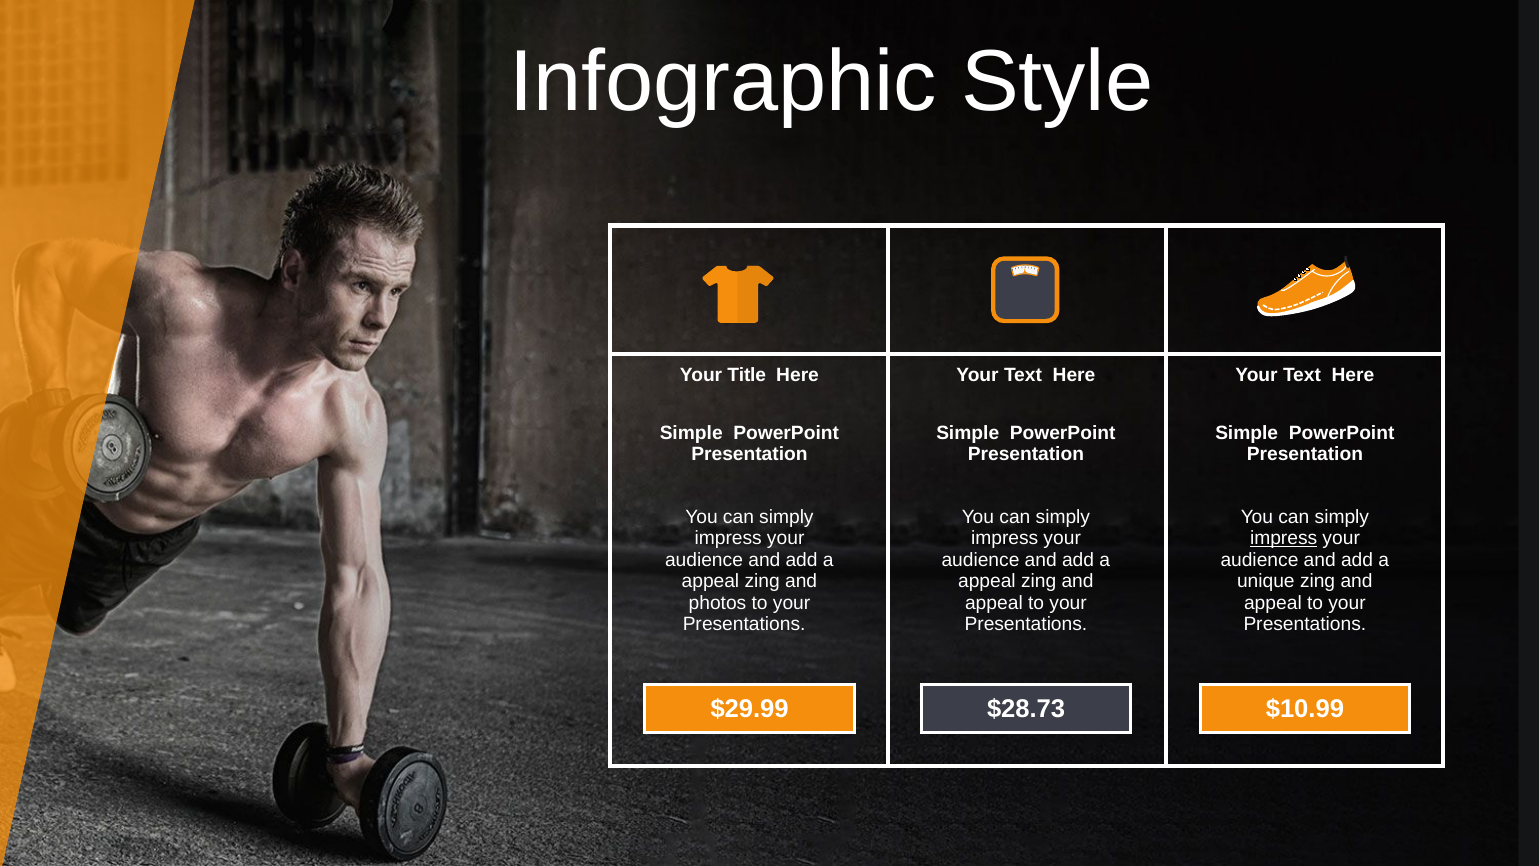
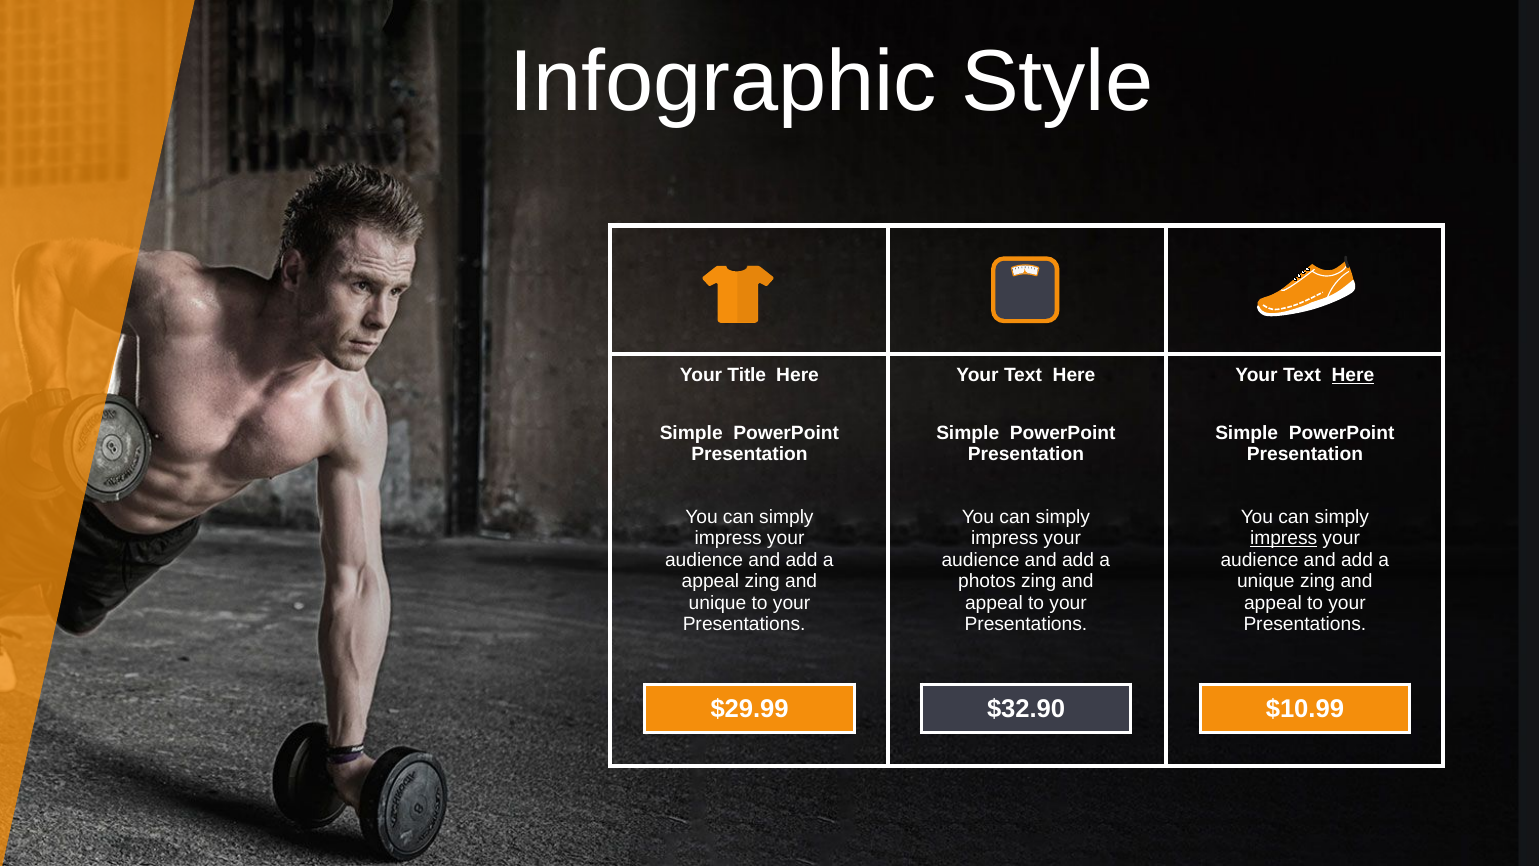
Here underline: none -> present (1353, 375)
appeal: appeal -> photos (987, 581)
photos: photos -> unique (718, 603)
$28.73: $28.73 -> $32.90 (1026, 708)
